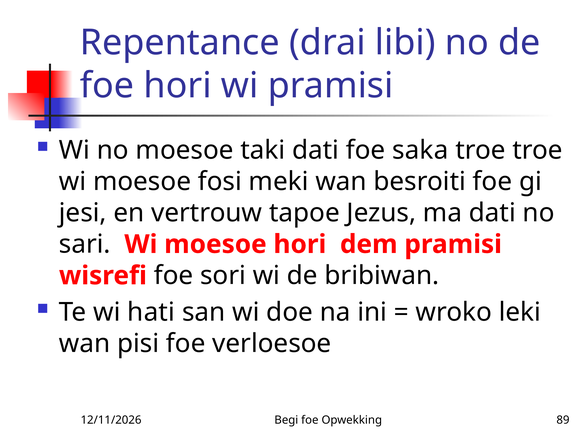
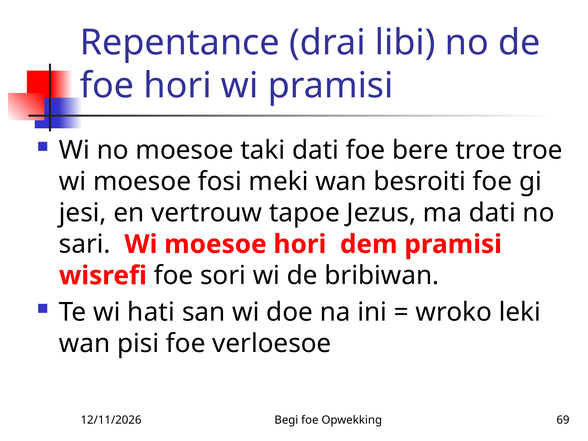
saka: saka -> bere (420, 150)
89: 89 -> 69 (563, 420)
